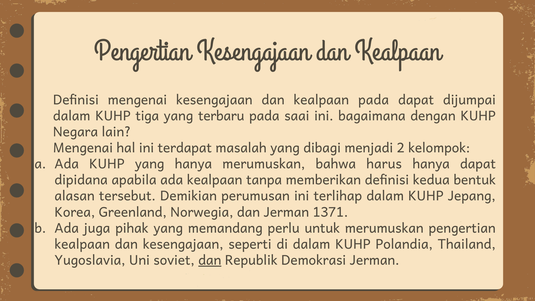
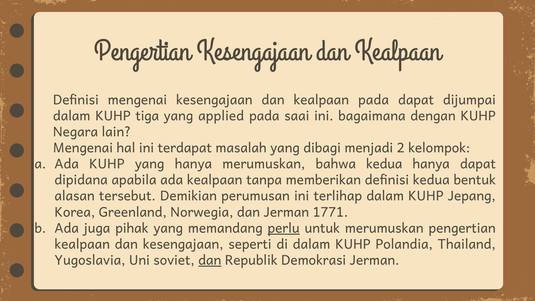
terbaru: terbaru -> applied (221, 116)
bahwa harus: harus -> kedua (384, 164)
1371: 1371 -> 1771 (330, 212)
perlu underline: none -> present (284, 228)
